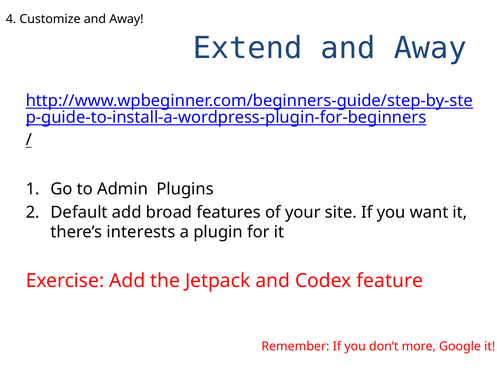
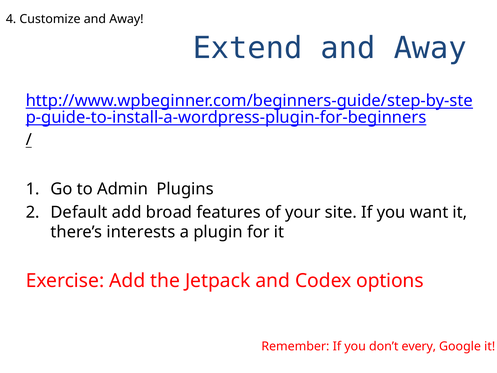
feature: feature -> options (390, 281)
more: more -> every (419, 346)
